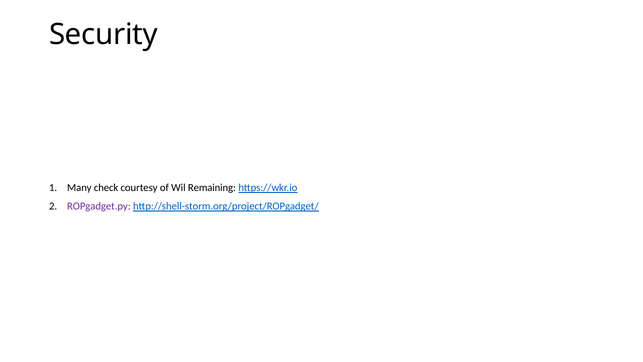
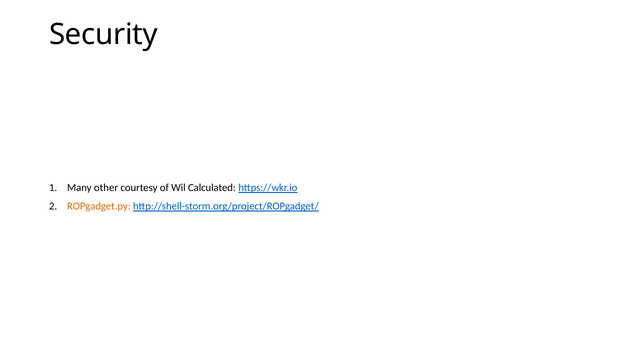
check: check -> other (106, 188)
Remaining: Remaining -> Calculated (212, 188)
ROPgadget.py colour: purple -> orange (99, 206)
